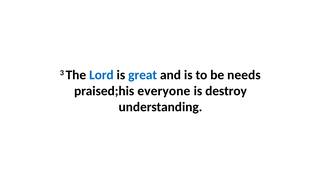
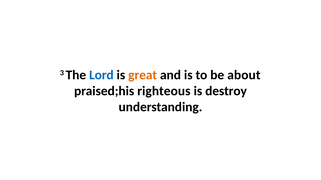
great colour: blue -> orange (143, 75)
needs: needs -> about (244, 75)
everyone: everyone -> righteous (164, 91)
